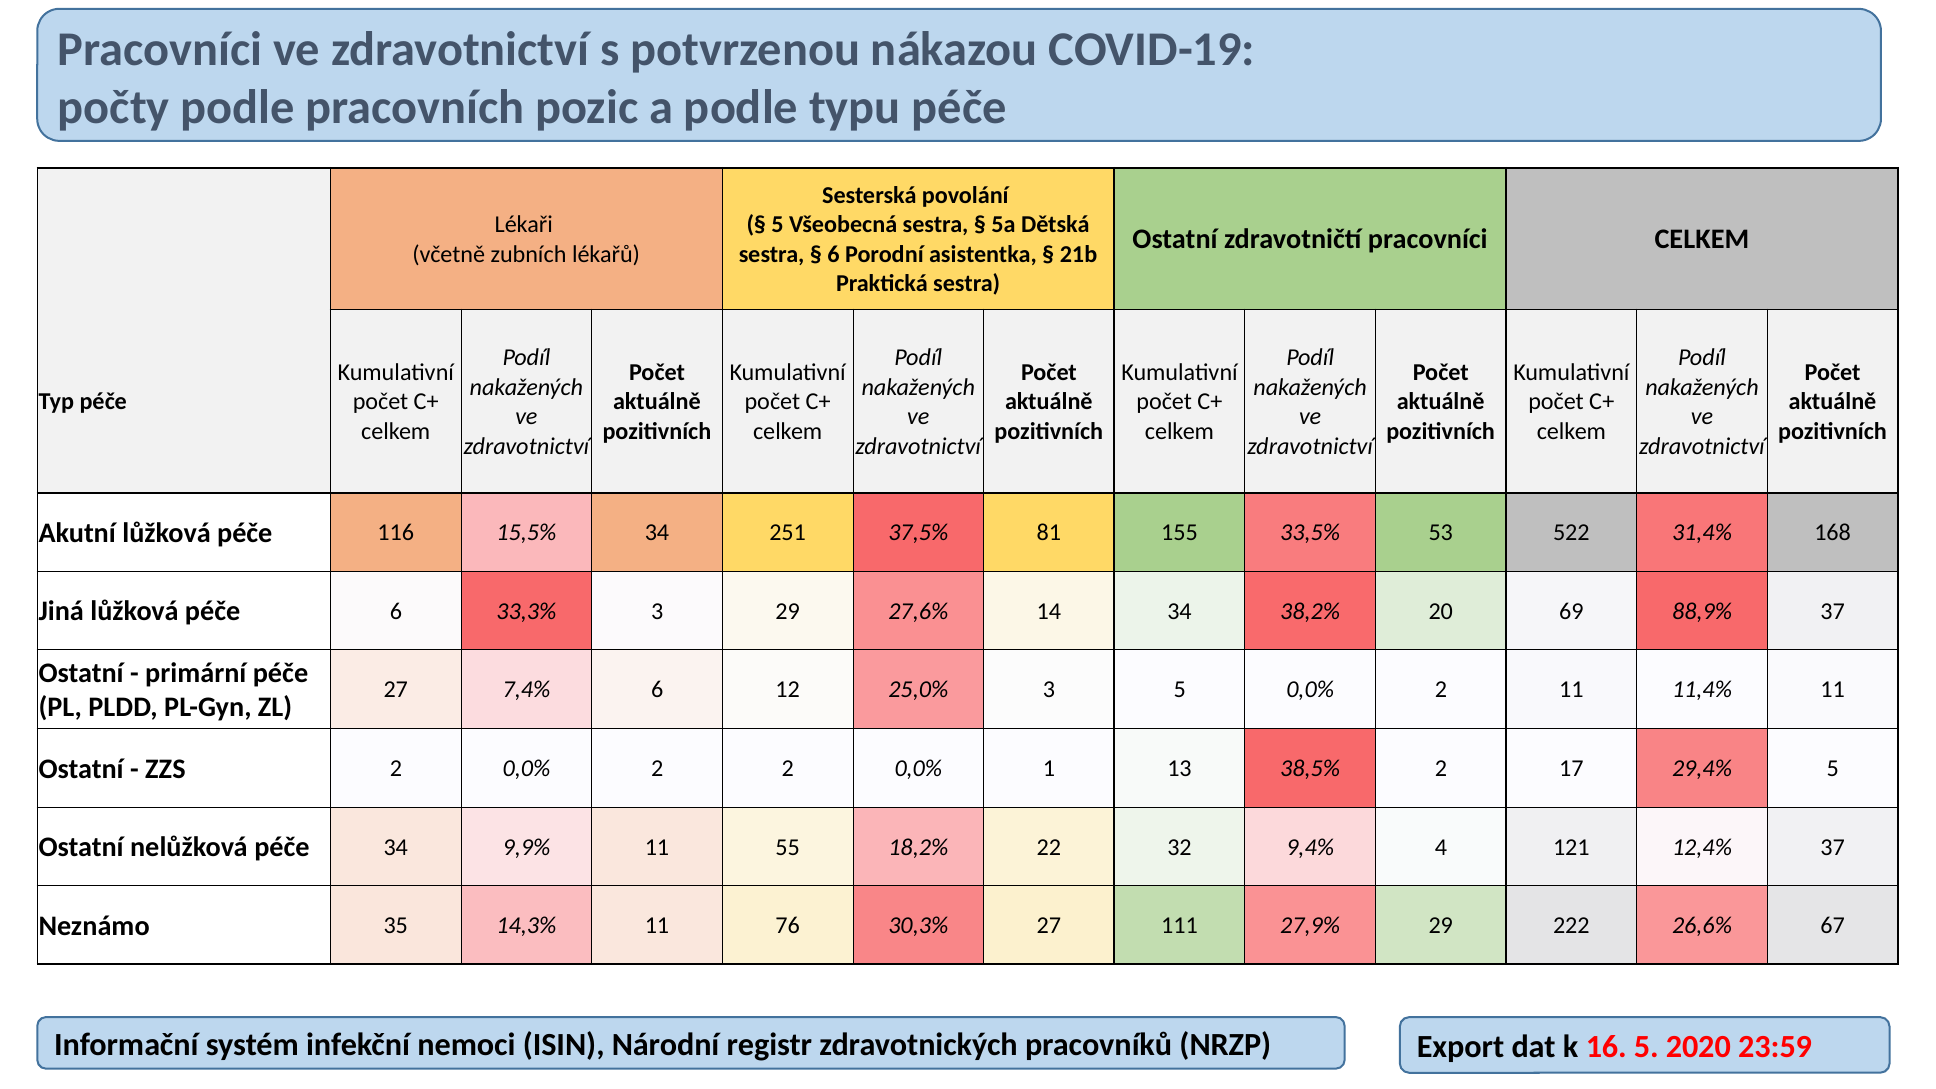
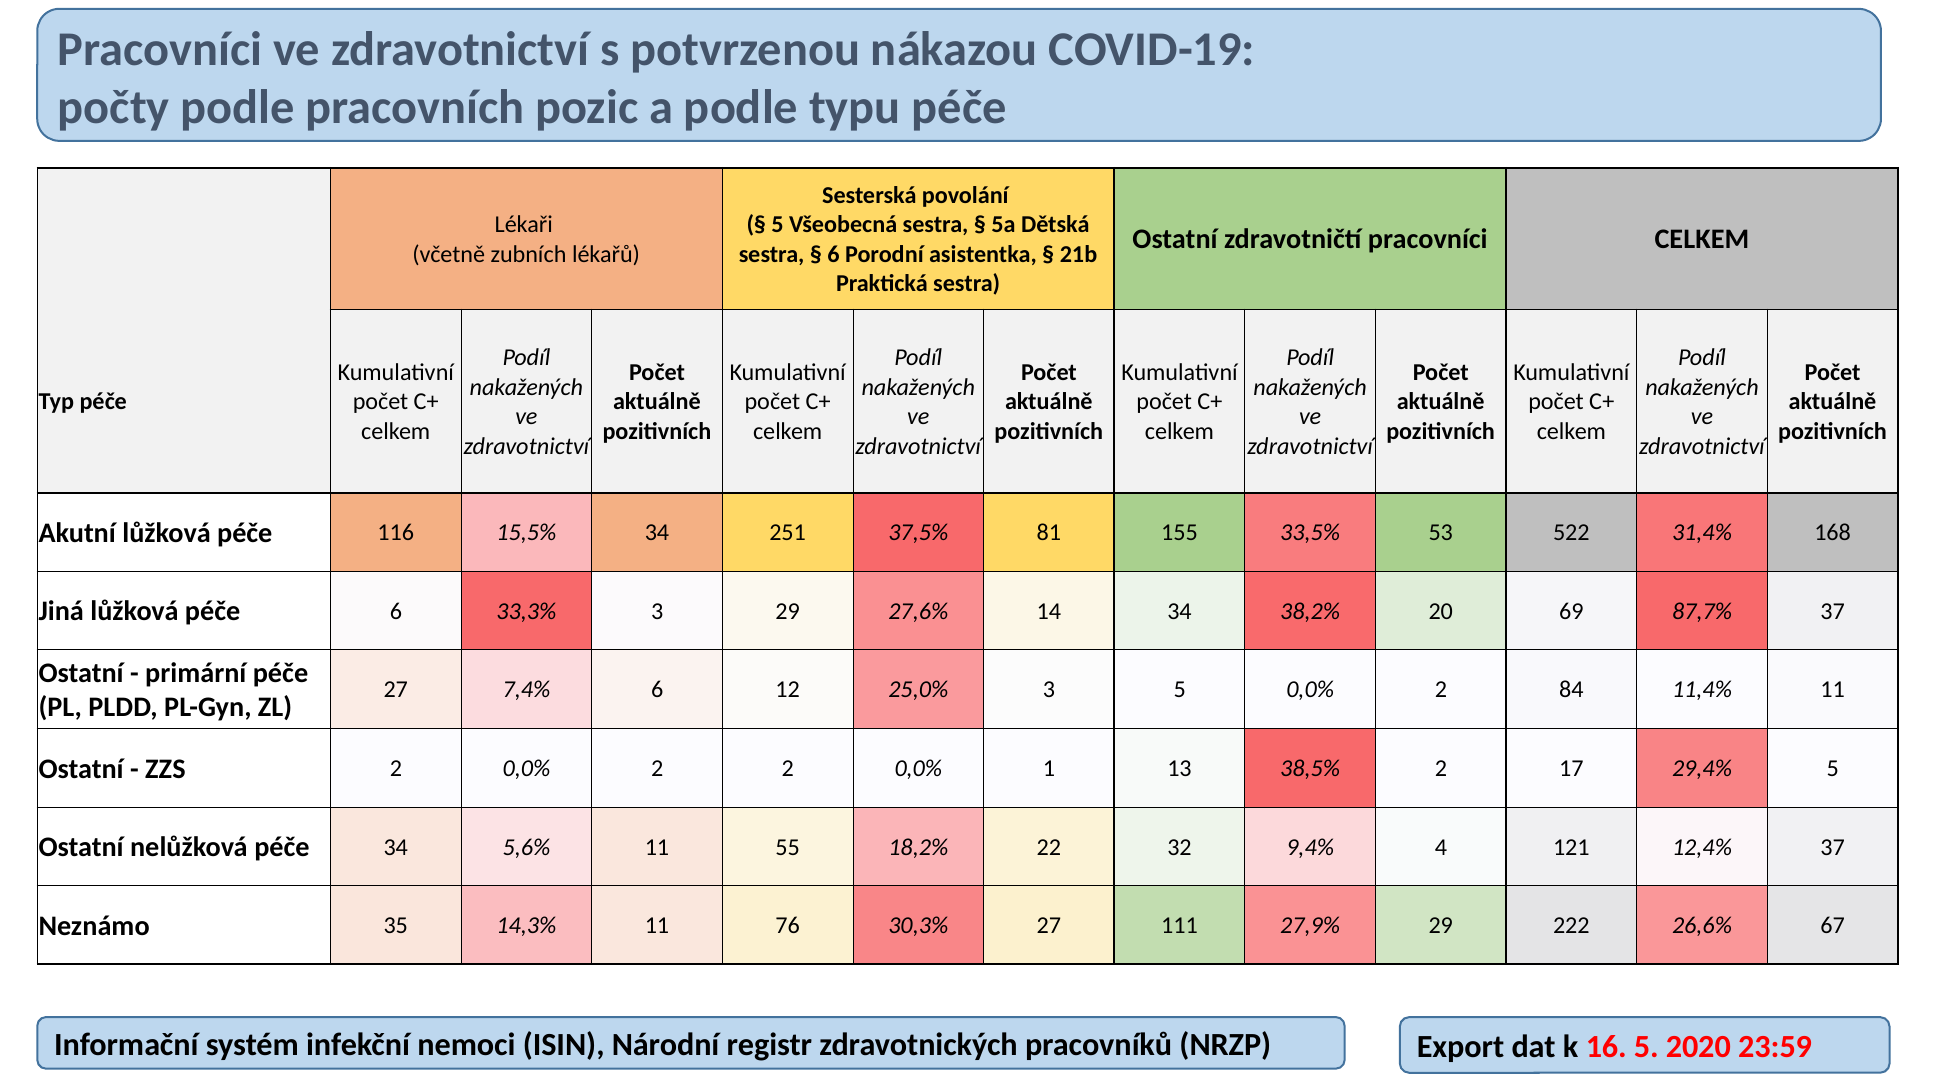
88,9%: 88,9% -> 87,7% (1702, 611)
2 11: 11 -> 84 (1571, 690)
9,9%: 9,9% -> 5,6% (526, 847)
